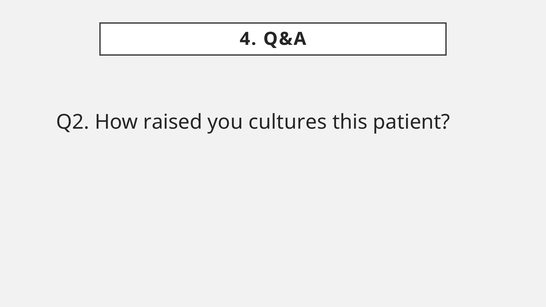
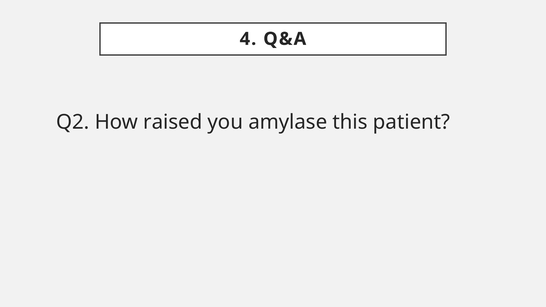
cultures: cultures -> amylase (288, 122)
